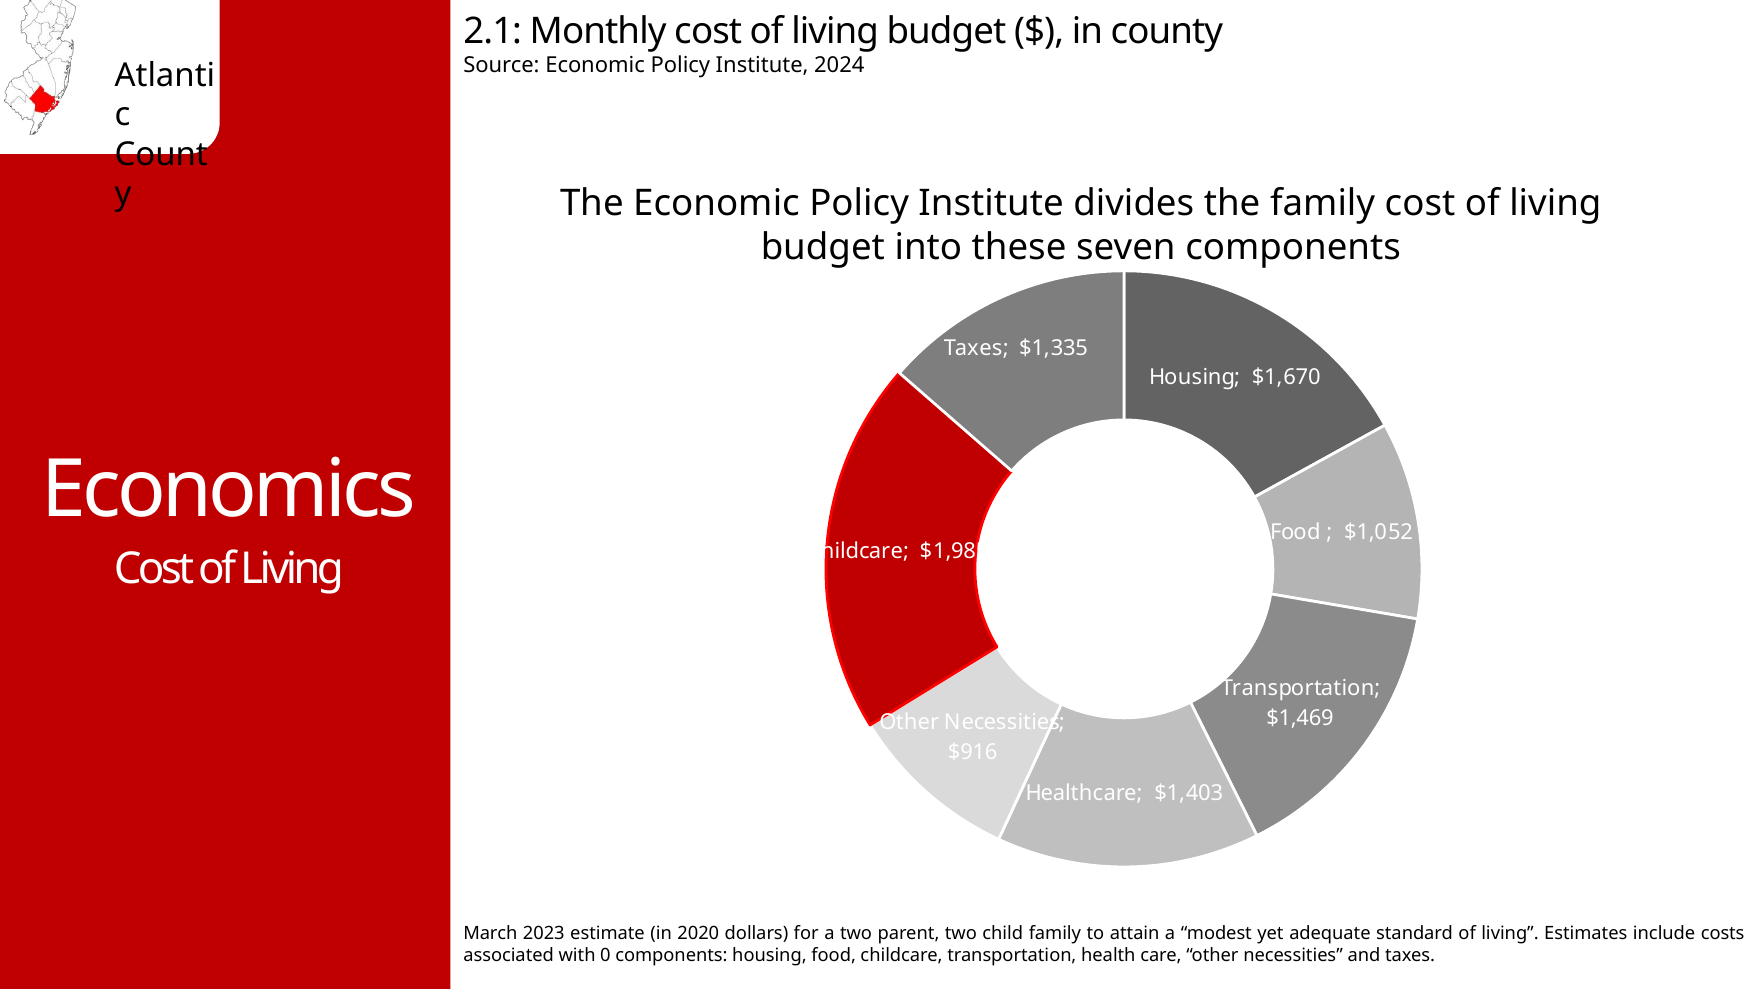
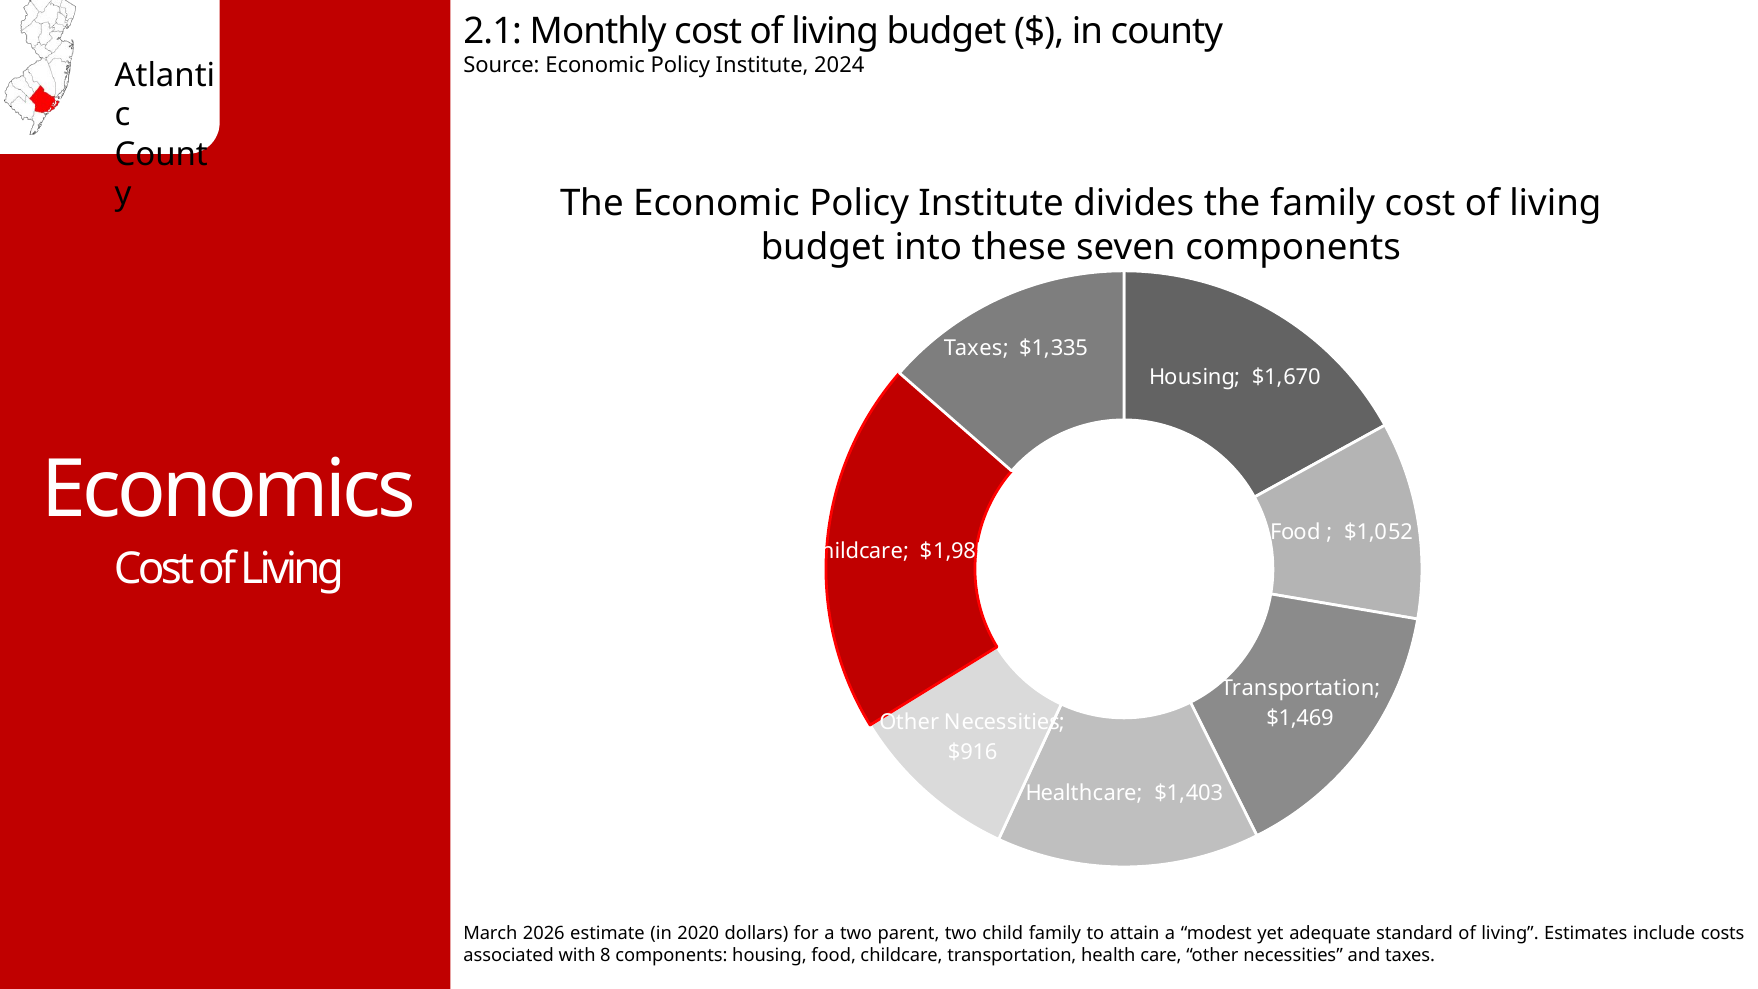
2023: 2023 -> 2026 (544, 933)
0: 0 -> 8 (605, 955)
